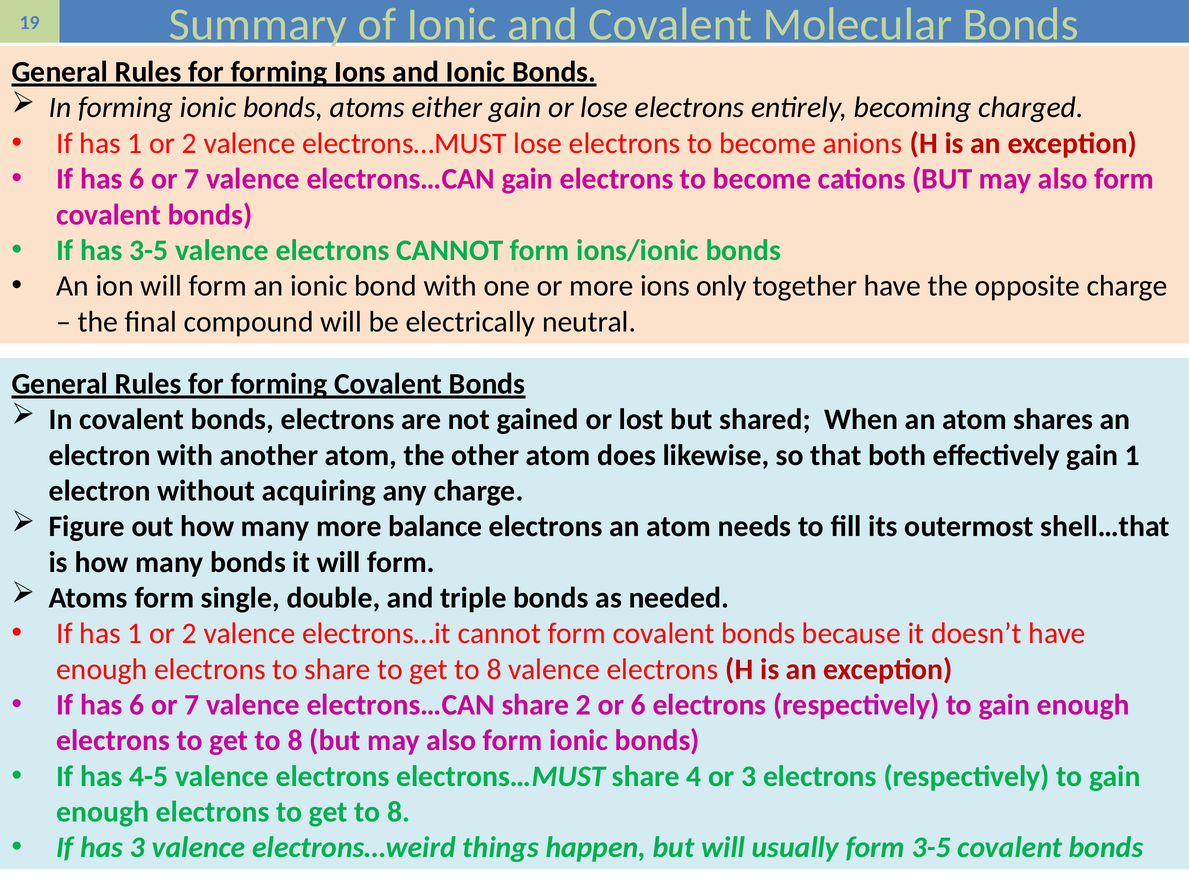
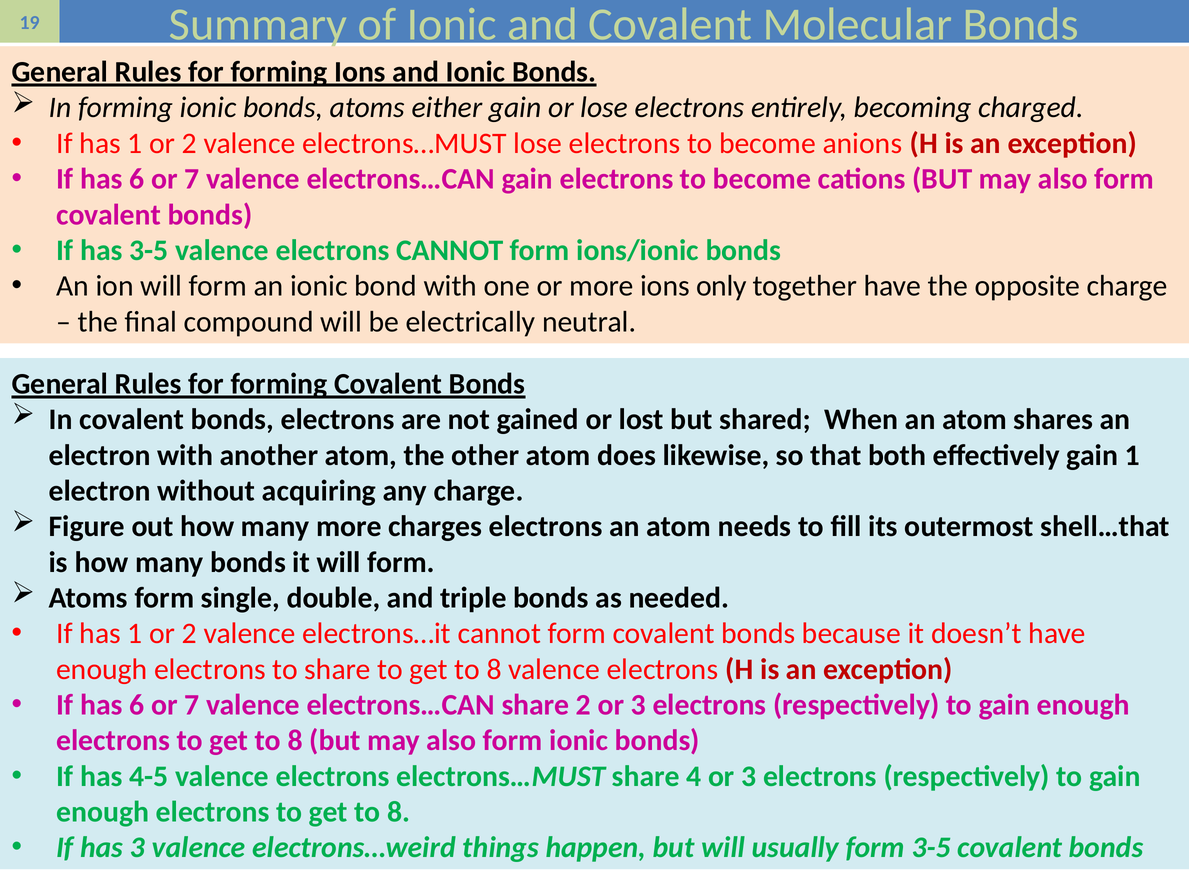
balance: balance -> charges (435, 526)
2 or 6: 6 -> 3 (638, 705)
